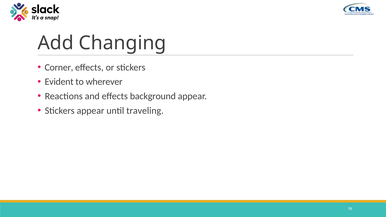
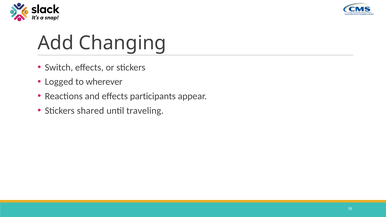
Corner: Corner -> Switch (59, 67)
Evident: Evident -> Logged (59, 82)
background: background -> participants (153, 96)
Stickers appear: appear -> shared (90, 111)
